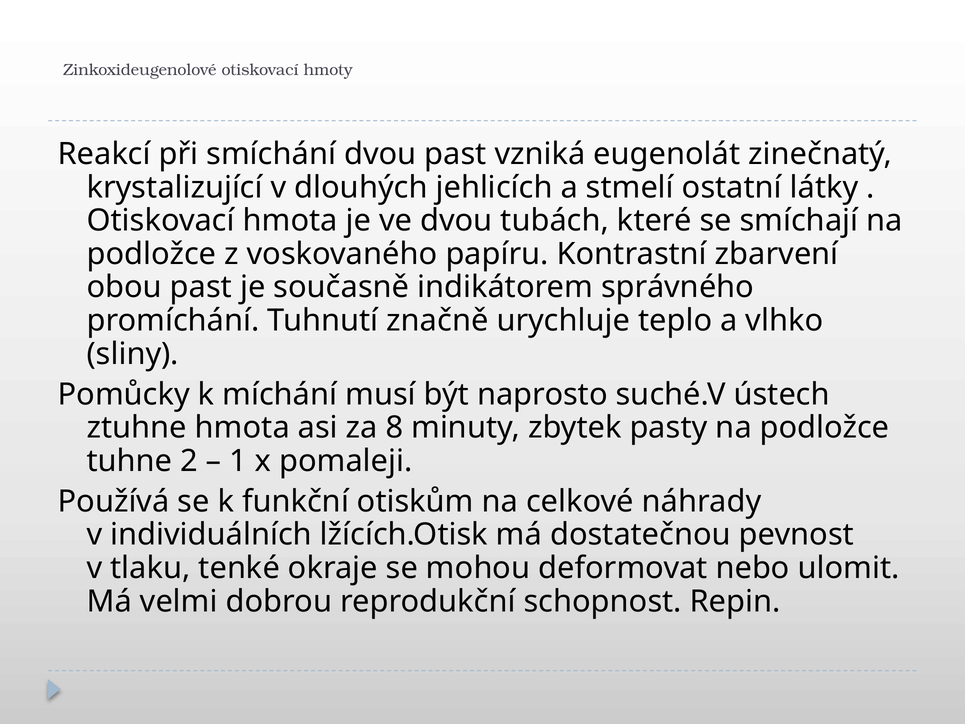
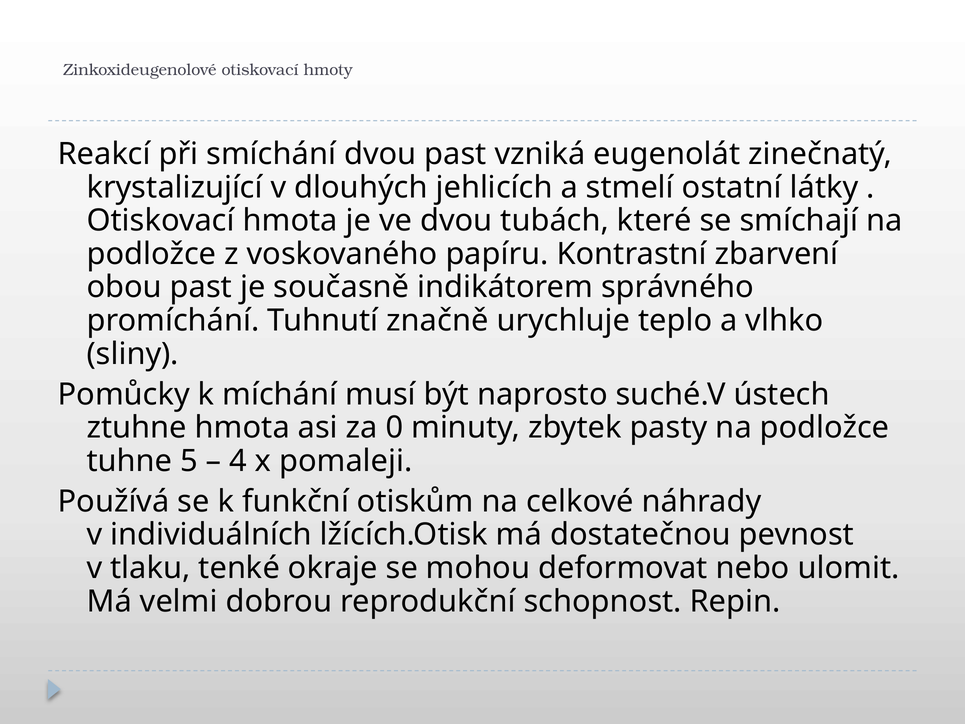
8: 8 -> 0 (394, 428)
2: 2 -> 5 (189, 461)
1: 1 -> 4 (238, 461)
